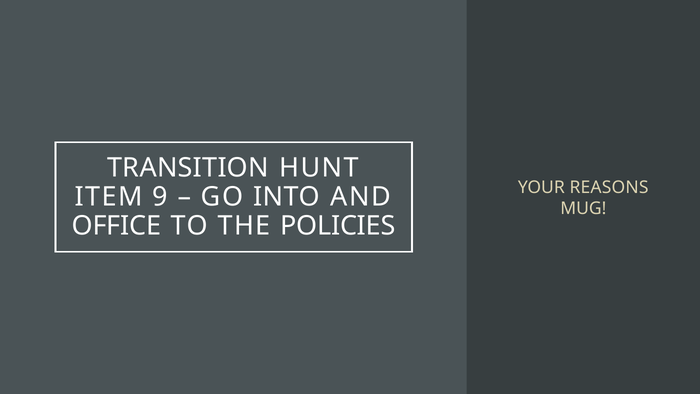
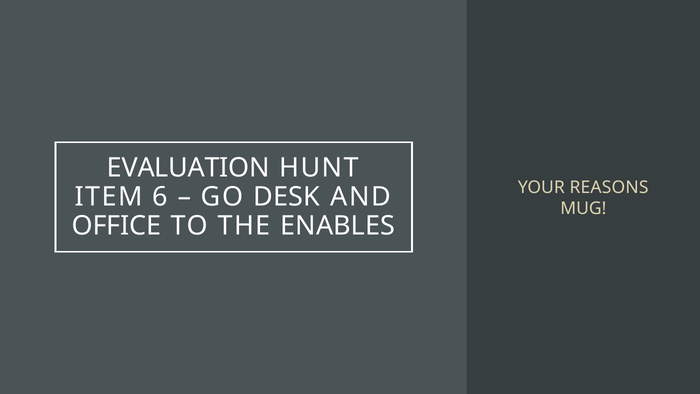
TRANSITION: TRANSITION -> EVALUATION (188, 168)
9: 9 -> 6 (160, 197)
INTO: INTO -> DESK (287, 197)
POLICIES: POLICIES -> ENABLES (338, 226)
